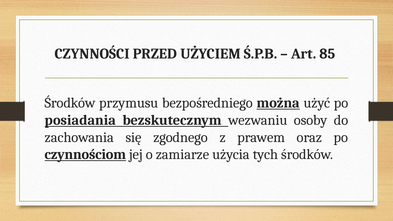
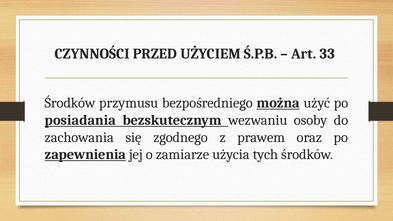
85: 85 -> 33 (327, 54)
czynnościom: czynnościom -> zapewnienia (85, 155)
